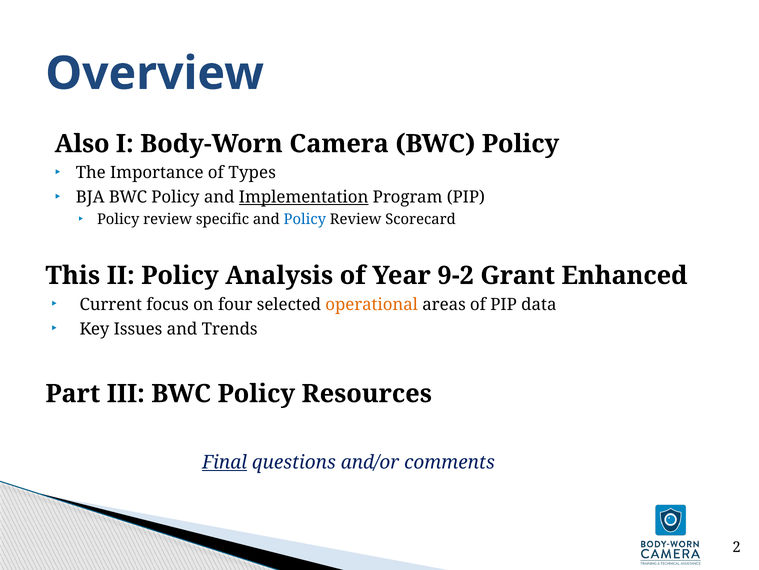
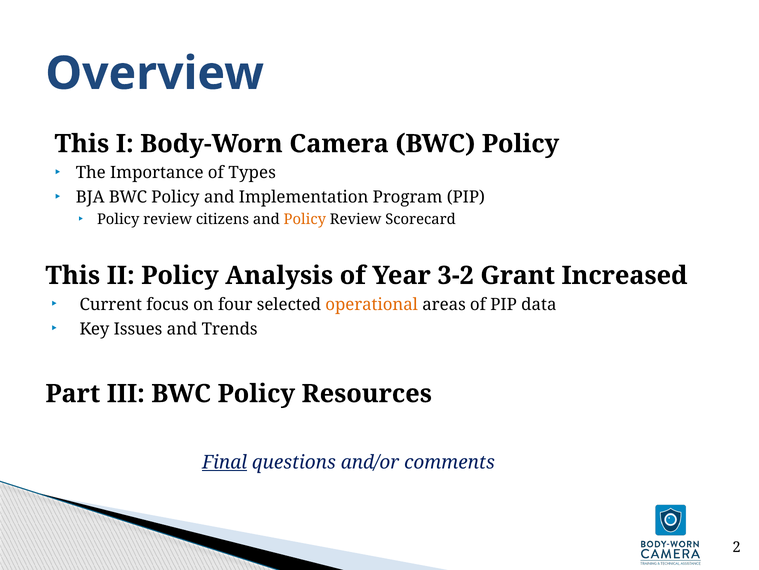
Also: Also -> This (82, 144)
Implementation underline: present -> none (304, 197)
specific: specific -> citizens (222, 219)
Policy colour: blue -> orange (305, 219)
9-2: 9-2 -> 3-2 (456, 275)
Enhanced: Enhanced -> Increased (624, 275)
